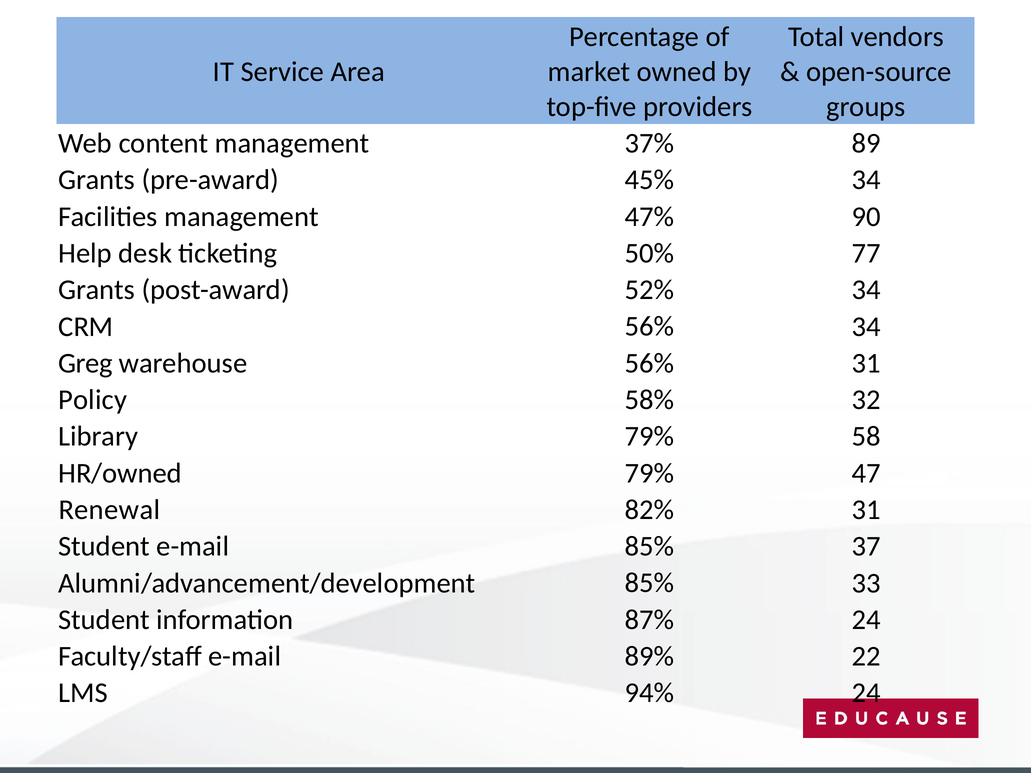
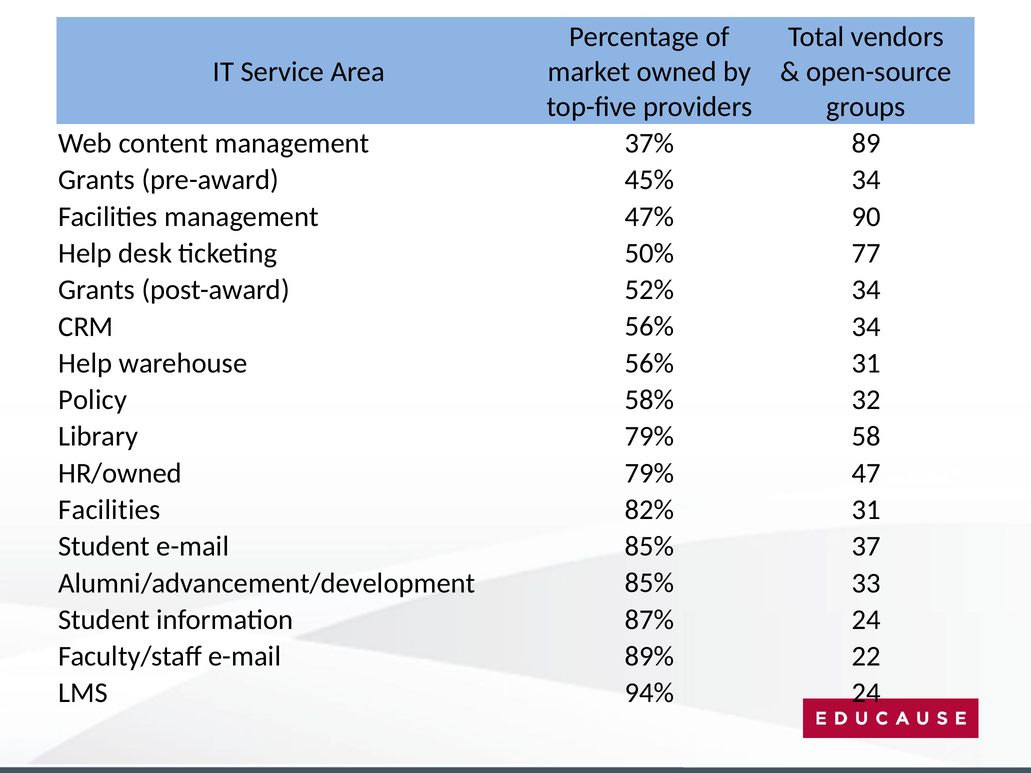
Greg: Greg -> Help (85, 363)
Renewal: Renewal -> Facilities (109, 510)
